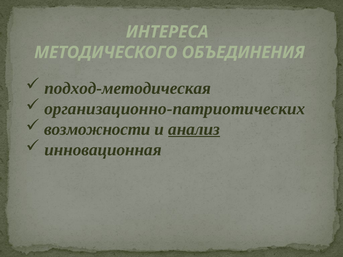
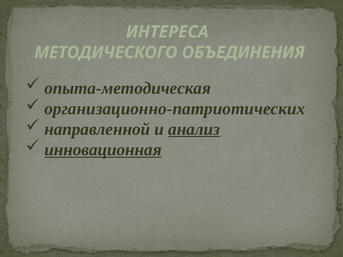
подход-методическая: подход-методическая -> опыта-методическая (128, 88)
возможности: возможности -> направленной (97, 129)
инновационная underline: none -> present (103, 150)
